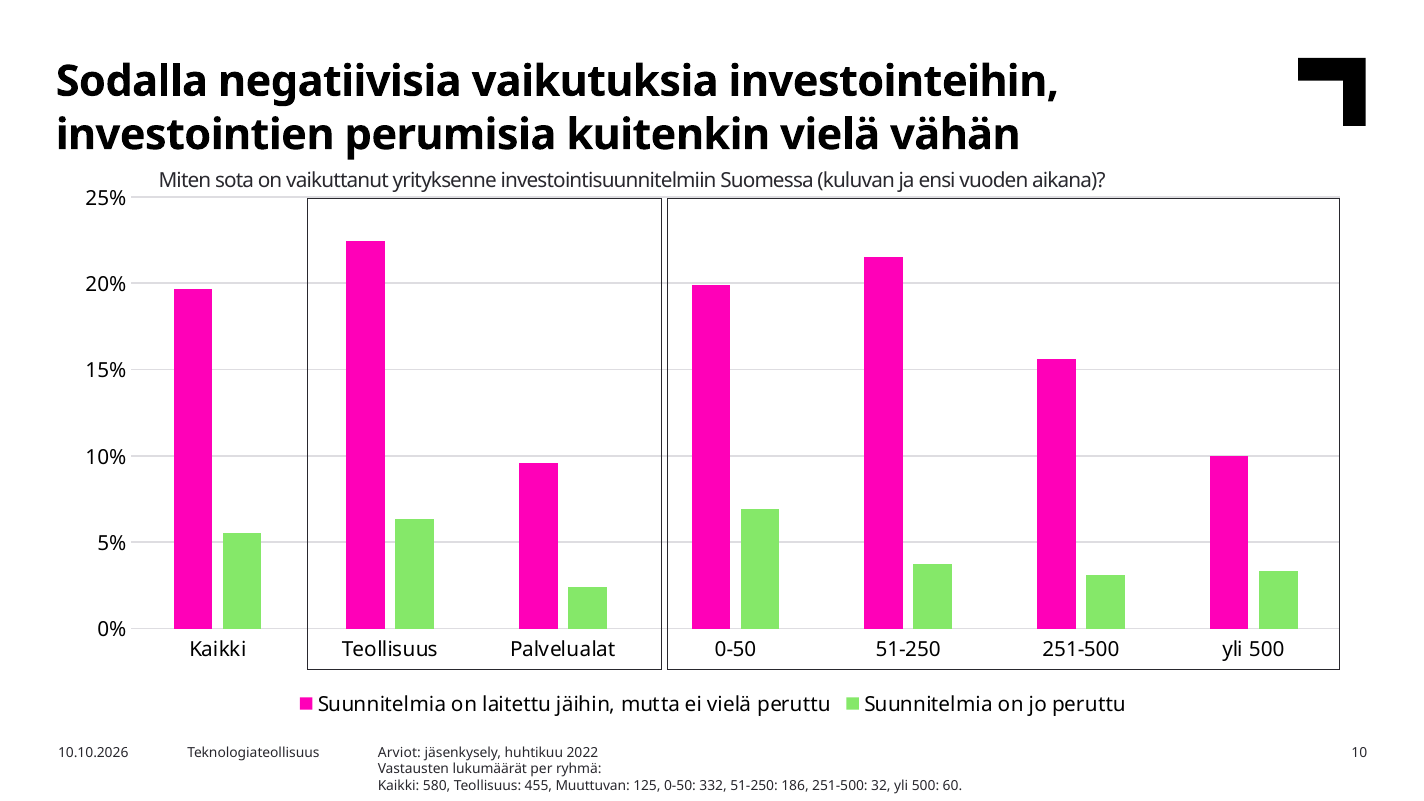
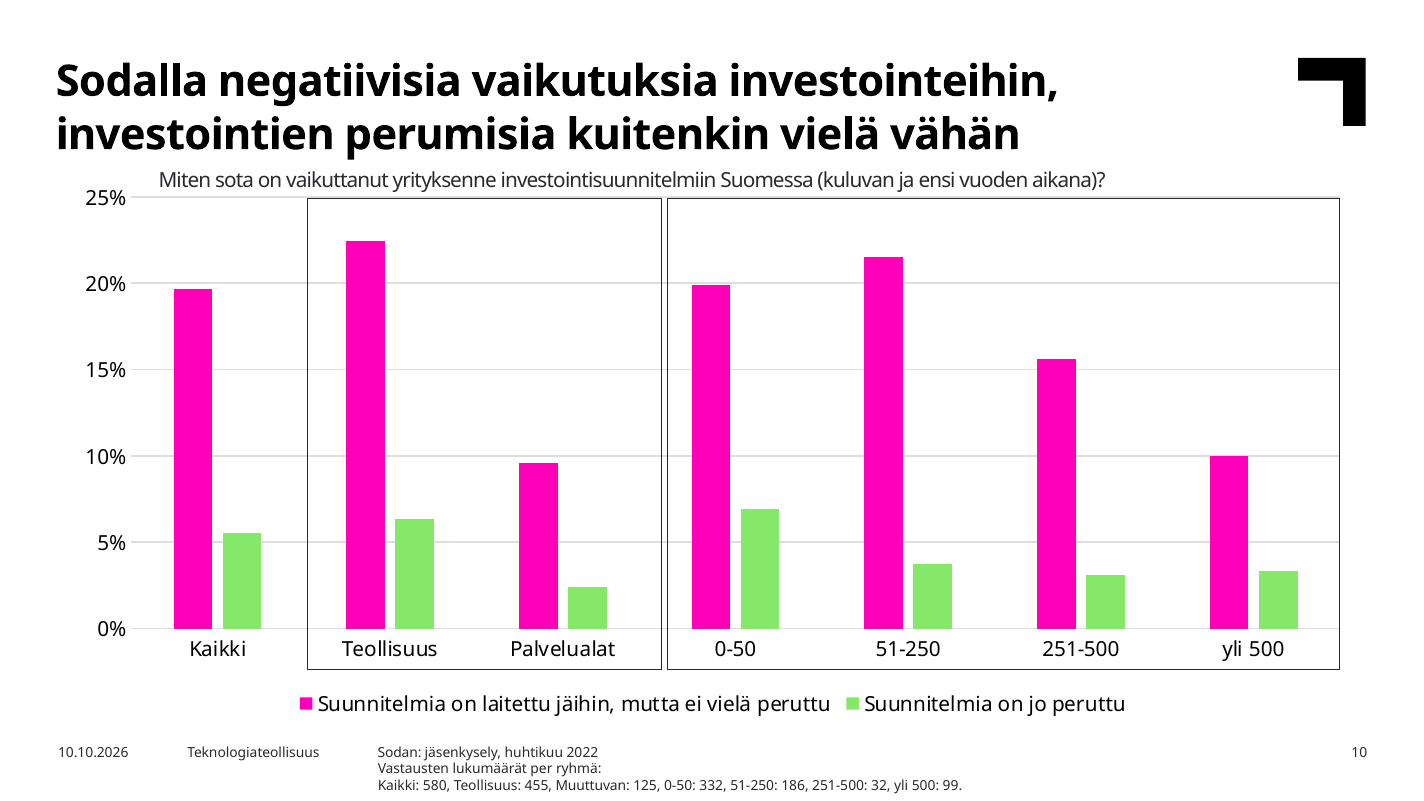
Arviot: Arviot -> Sodan (400, 753)
60: 60 -> 99 (952, 786)
